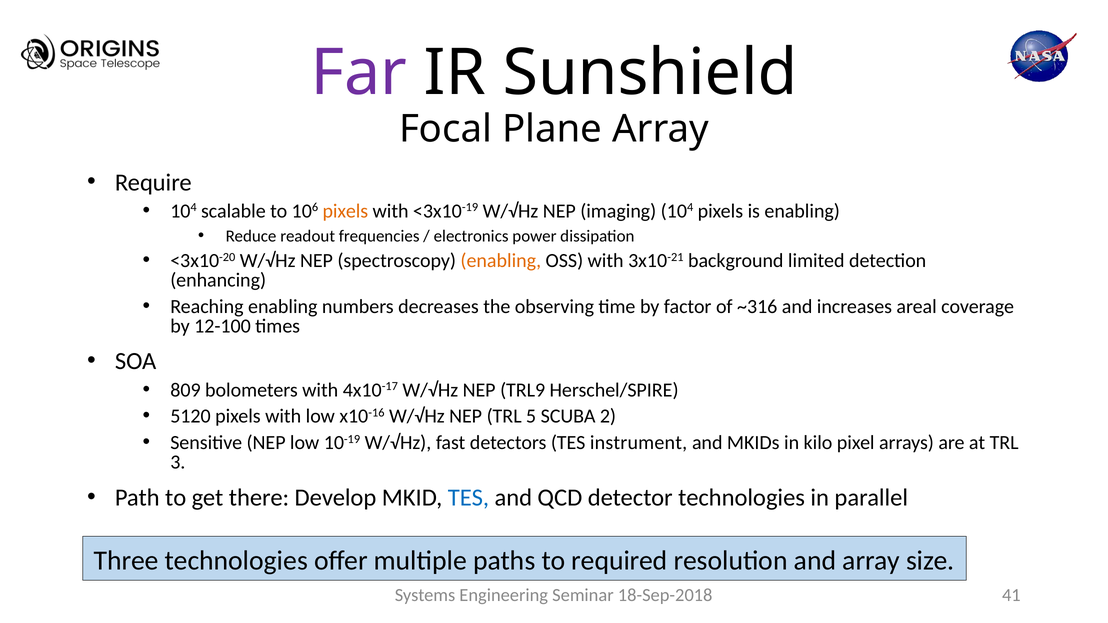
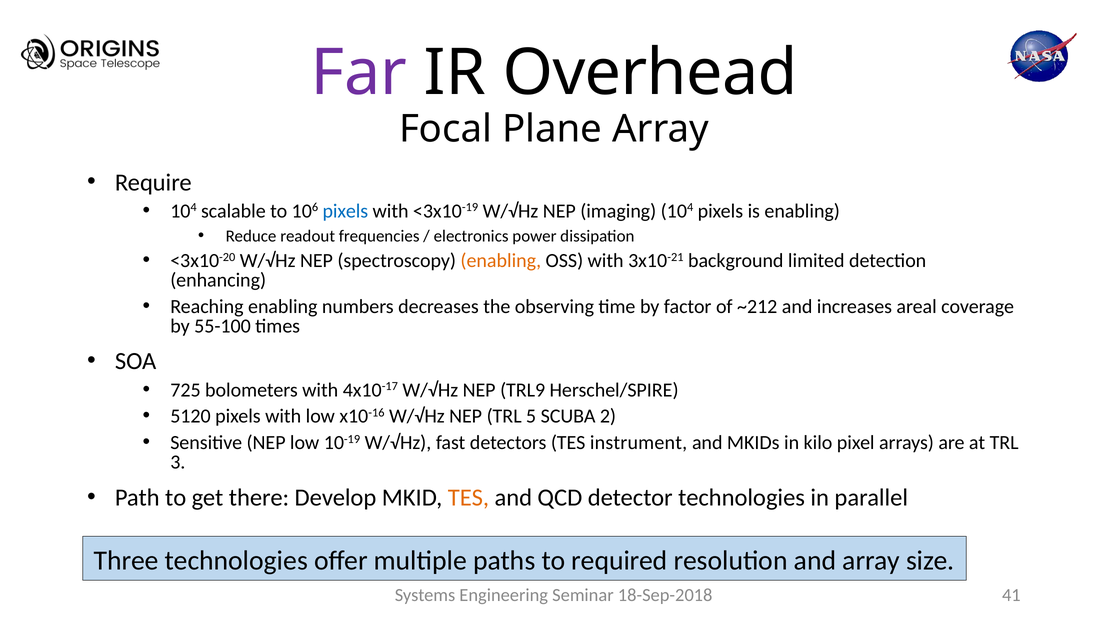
Sunshield: Sunshield -> Overhead (650, 73)
pixels colour: orange -> blue (345, 211)
~316: ~316 -> ~212 (757, 307)
12-100: 12-100 -> 55-100 (223, 326)
809: 809 -> 725 (185, 390)
TES colour: blue -> orange (468, 498)
